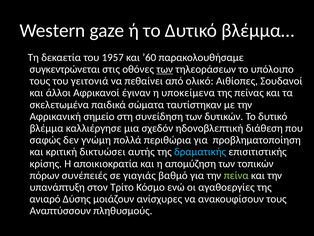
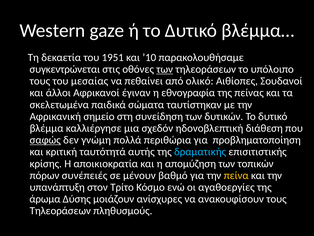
1957: 1957 -> 1951 (113, 57)
’60: ’60 -> ’10 (149, 57)
γειτονιά: γειτονιά -> μεσαίας (90, 81)
υποκείμενα: υποκείμενα -> εθνογραφία (188, 93)
σαφώς underline: none -> present (45, 140)
δικτυώσει: δικτυώσει -> ταυτότητά (103, 152)
γιαγιάς: γιαγιάς -> μένουν (139, 175)
πείνα colour: light green -> yellow (236, 175)
ανιαρό: ανιαρό -> άρωμα (45, 199)
Αναπτύσσουν: Αναπτύσσουν -> Τηλεοράσεων (60, 210)
